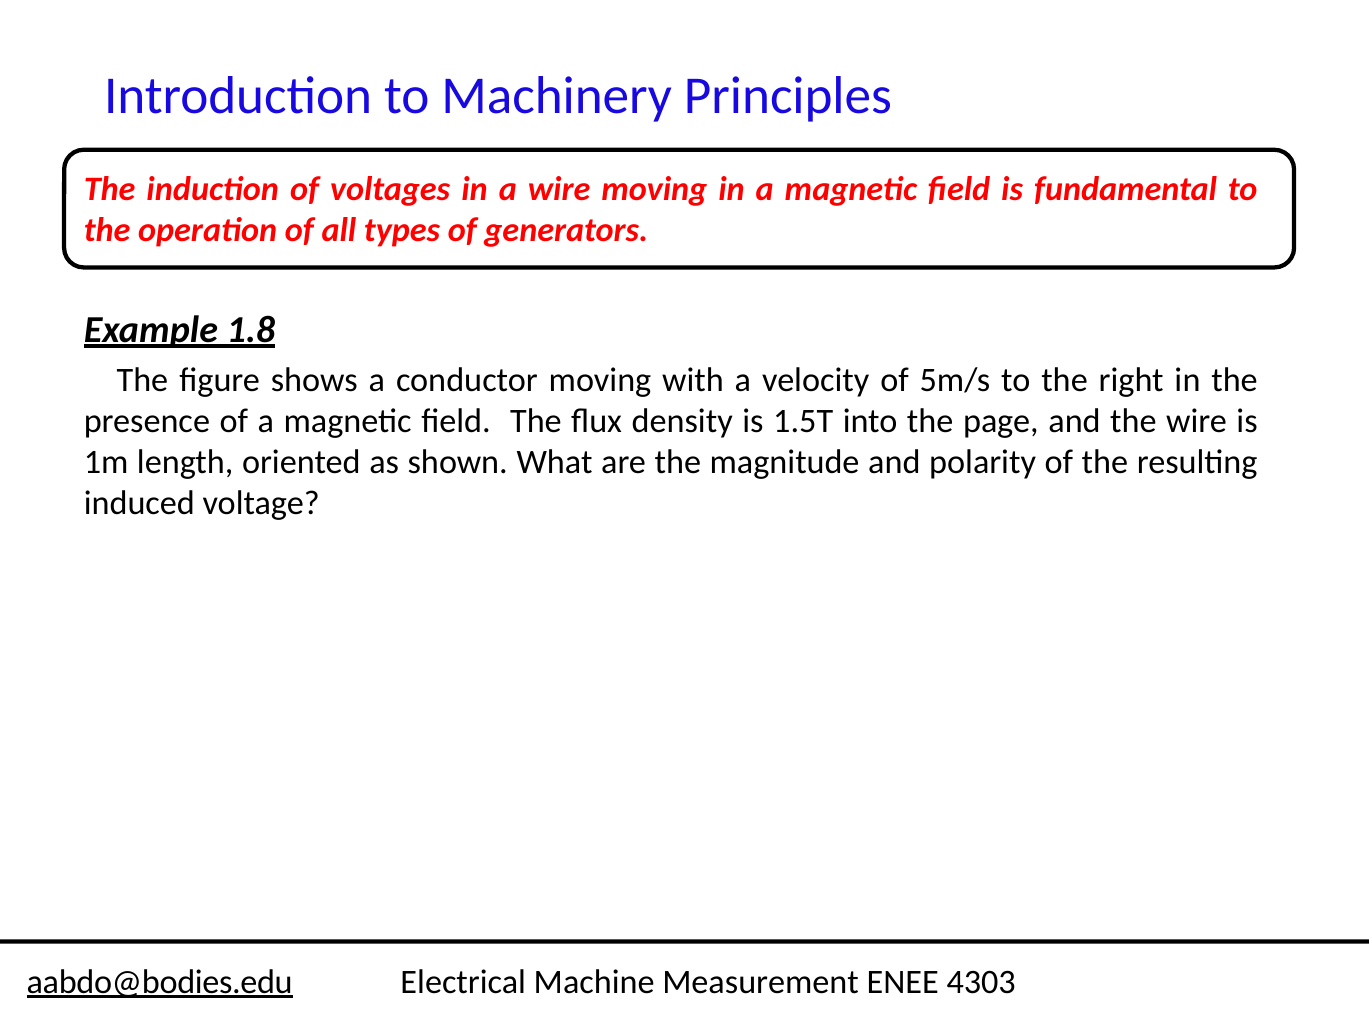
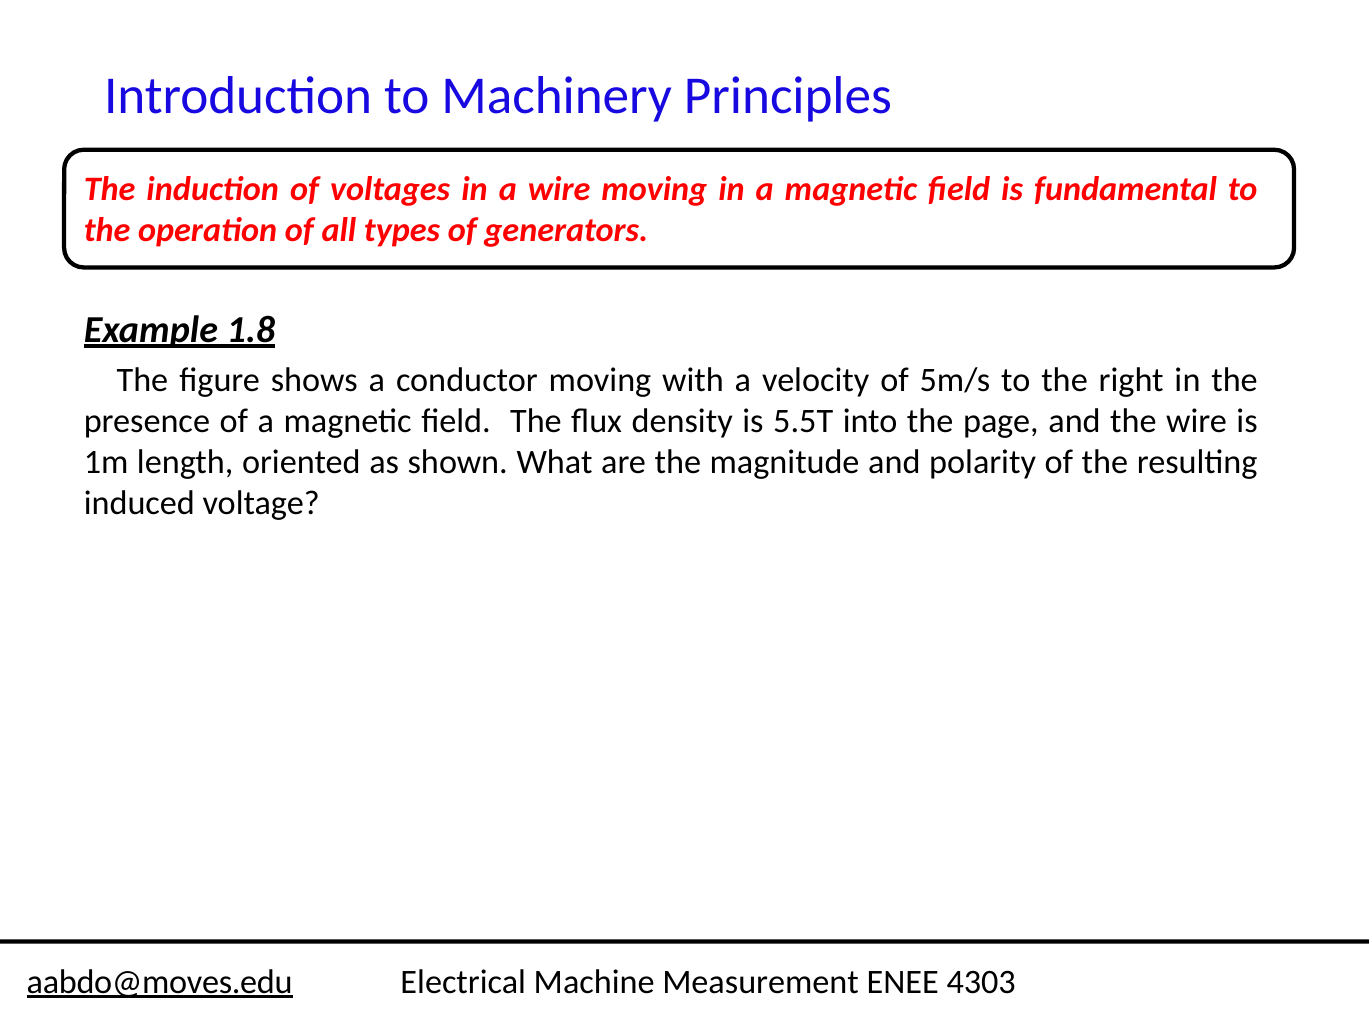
1.5T: 1.5T -> 5.5T (803, 421)
aabdo@bodies.edu: aabdo@bodies.edu -> aabdo@moves.edu (160, 982)
